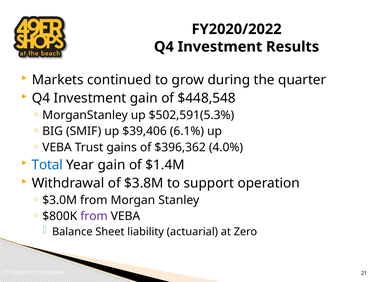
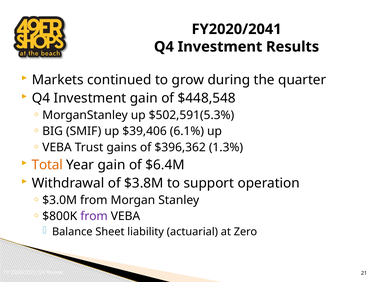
FY2020/2022: FY2020/2022 -> FY2020/2041 (237, 29)
4.0%: 4.0% -> 1.3% (226, 147)
Total colour: blue -> orange (47, 165)
$1.4M: $1.4M -> $6.4M (165, 165)
